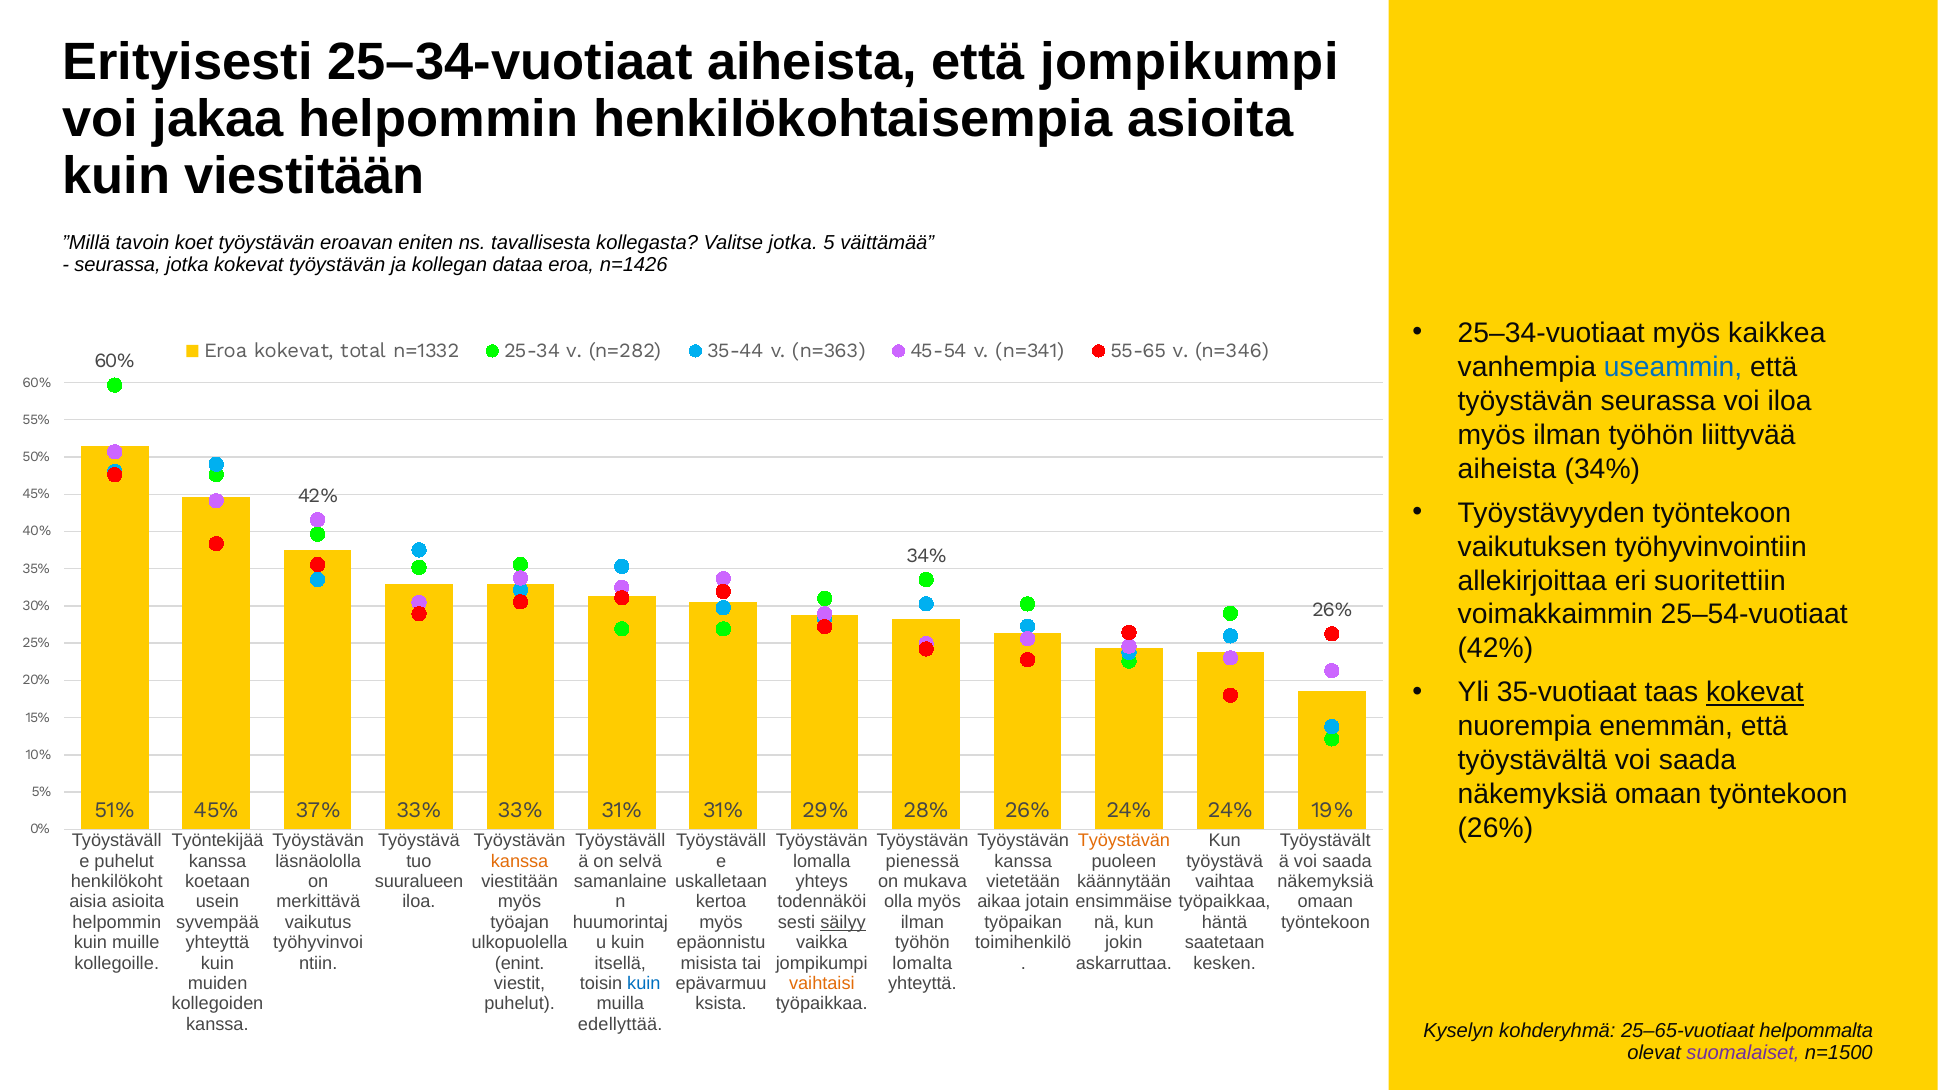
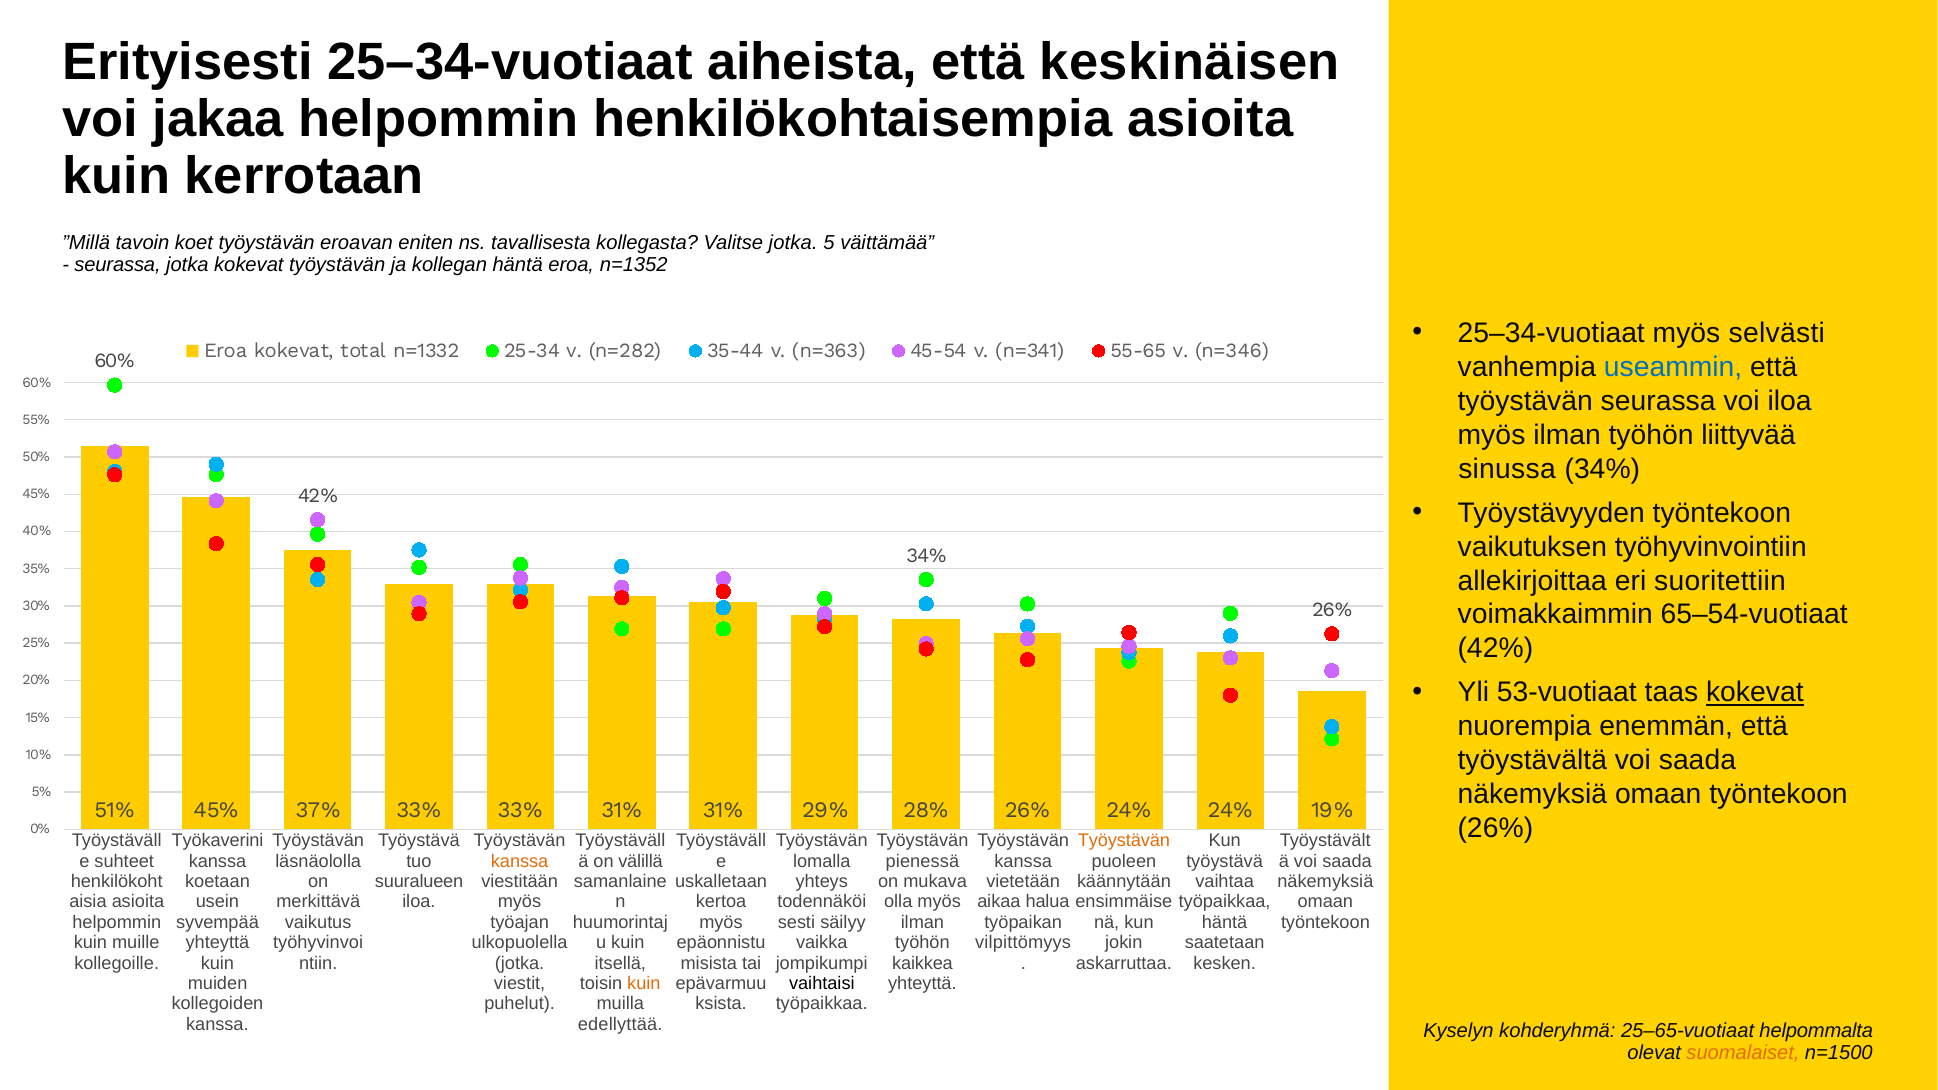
että jompikumpi: jompikumpi -> keskinäisen (1190, 63)
kuin viestitään: viestitään -> kerrotaan (304, 176)
kollegan dataa: dataa -> häntä (518, 265)
n=1426: n=1426 -> n=1352 (634, 265)
kaikkea: kaikkea -> selvästi (1777, 333)
aiheista: aiheista -> sinussa (1507, 469)
25–54-vuotiaat: 25–54-vuotiaat -> 65–54-vuotiaat (1754, 615)
35-vuotiaat: 35-vuotiaat -> 53-vuotiaat (1567, 693)
Työntekijää: Työntekijää -> Työkaverini (218, 841)
puhelut: puhelut -> suhteet (124, 861)
selvä: selvä -> välillä (641, 861)
jotain: jotain -> halua (1047, 902)
säilyy underline: present -> none (843, 922)
toimihenkilö: toimihenkilö -> vilpittömyys (1023, 943)
enint: enint -> jotka (520, 963)
lomalta: lomalta -> kaikkea (923, 963)
kuin colour: blue -> orange (644, 984)
vaihtaisi colour: orange -> black (822, 984)
suomalaiset colour: purple -> orange (1743, 1053)
